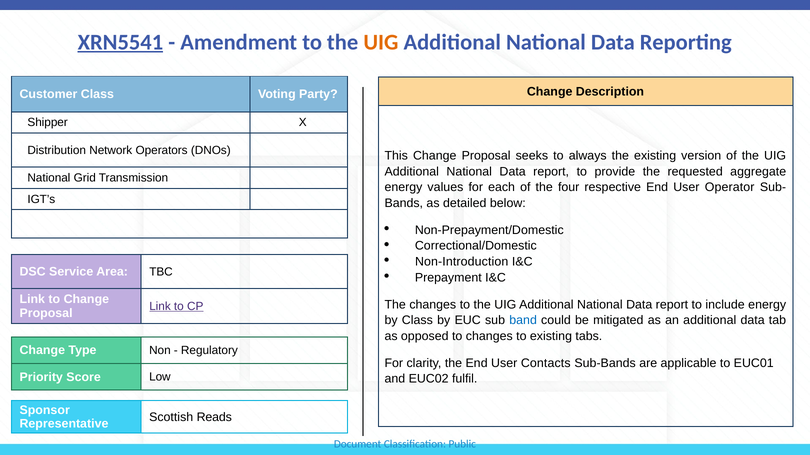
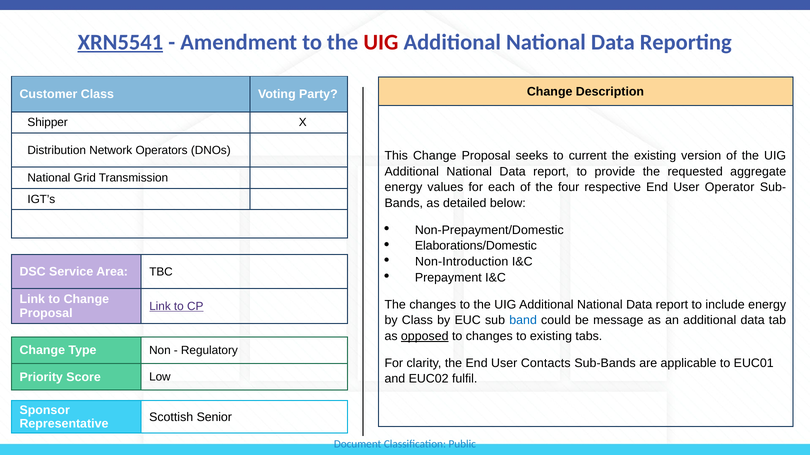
UIG colour: orange -> red (381, 42)
always: always -> current (588, 156)
Correctional/Domestic: Correctional/Domestic -> Elaborations/Domestic (476, 246)
mitigated: mitigated -> message (618, 321)
opposed underline: none -> present (425, 337)
Reads: Reads -> Senior (214, 418)
